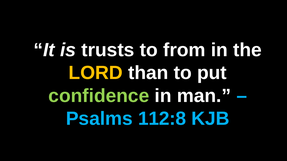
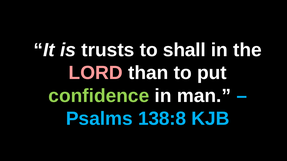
from: from -> shall (184, 50)
LORD colour: yellow -> pink (96, 73)
112:8: 112:8 -> 138:8 (162, 119)
